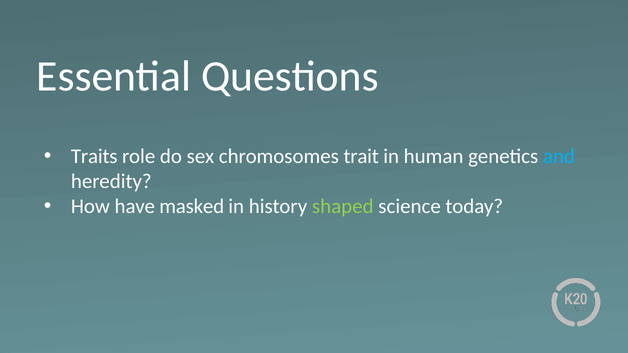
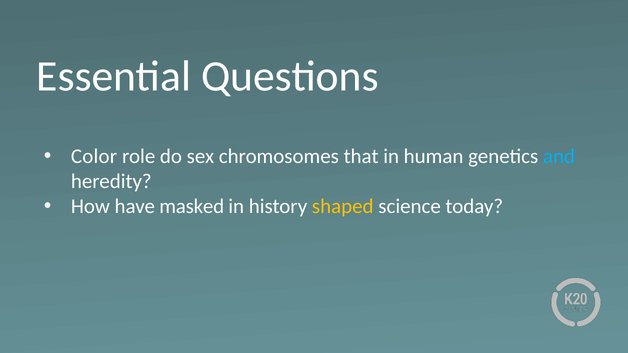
Traits: Traits -> Color (94, 156)
trait: trait -> that (361, 156)
shaped colour: light green -> yellow (343, 207)
